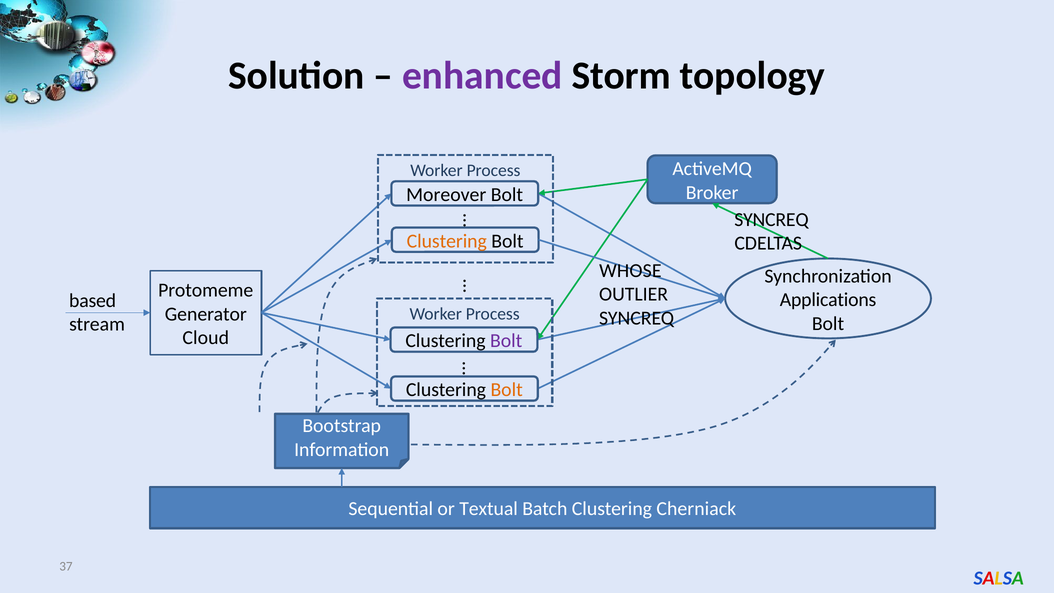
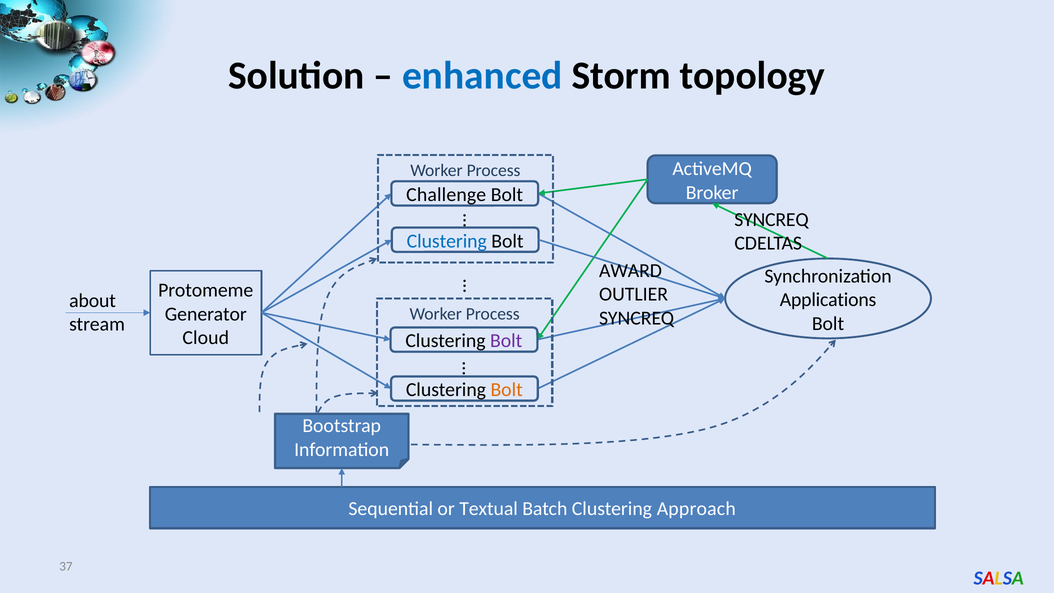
enhanced colour: purple -> blue (482, 76)
Moreover: Moreover -> Challenge (446, 195)
Clustering colour: orange -> blue (447, 241)
WHOSE: WHOSE -> AWARD (631, 271)
based: based -> about (93, 301)
Cherniack: Cherniack -> Approach (696, 509)
